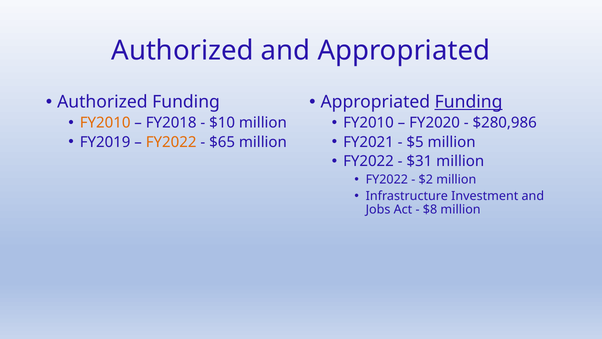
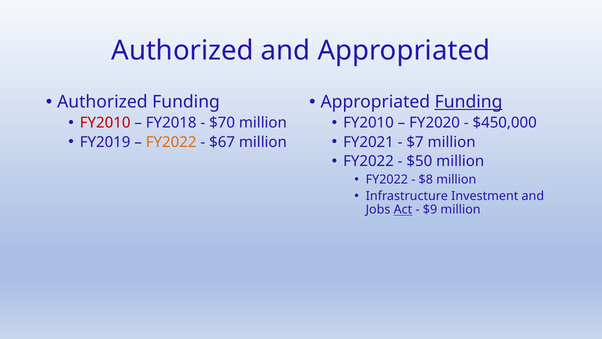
FY2010 colour: orange -> red (105, 123)
$10: $10 -> $70 (222, 123)
$280,986: $280,986 -> $450,000 (505, 123)
$65: $65 -> $67 (222, 142)
$5: $5 -> $7 (415, 142)
$31: $31 -> $50 (419, 161)
$2: $2 -> $8 (426, 179)
Act underline: none -> present (403, 210)
$8: $8 -> $9 (430, 210)
